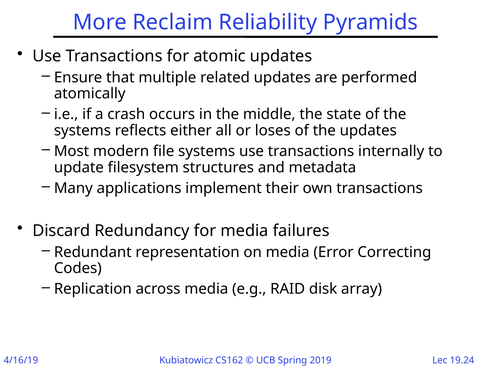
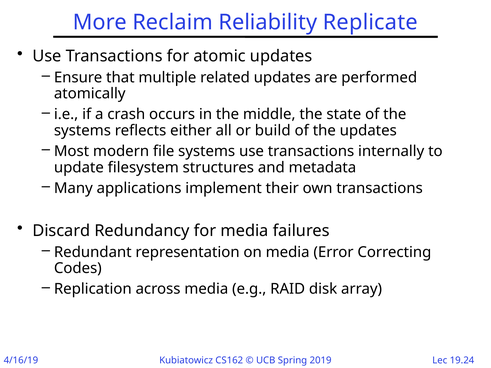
Pyramids: Pyramids -> Replicate (370, 22)
loses: loses -> build (273, 131)
